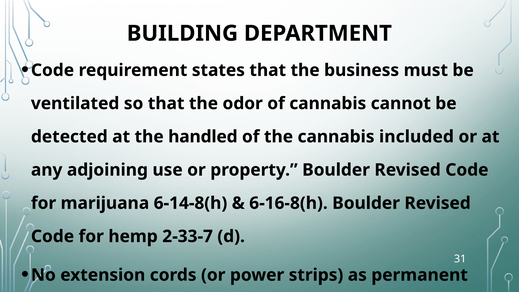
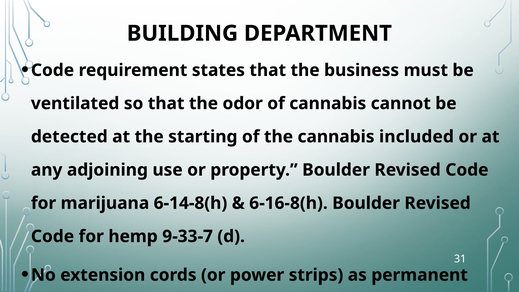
handled: handled -> starting (203, 137)
2-33-7: 2-33-7 -> 9-33-7 (188, 236)
